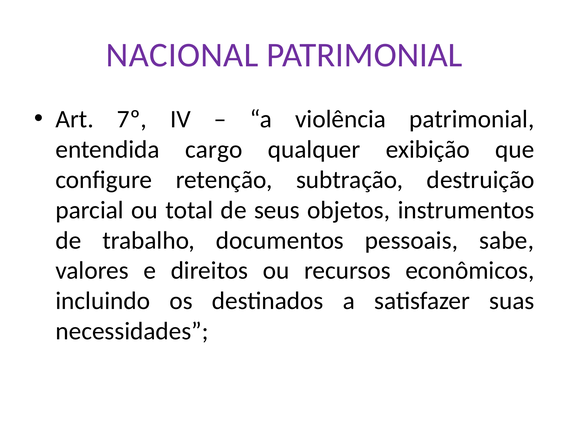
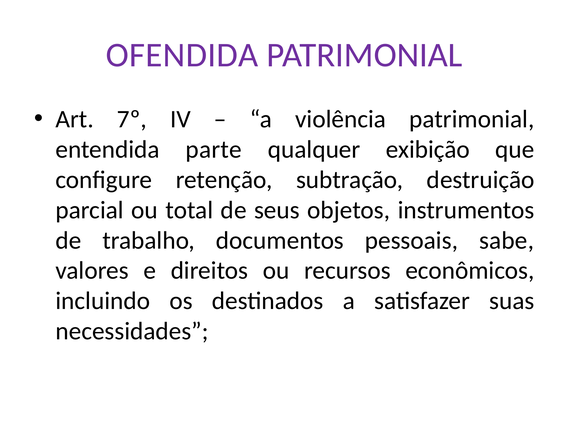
NACIONAL: NACIONAL -> OFENDIDA (182, 55)
cargo: cargo -> parte (214, 150)
